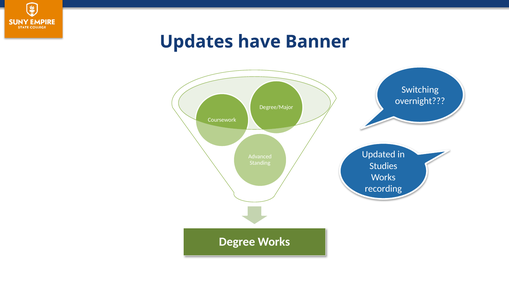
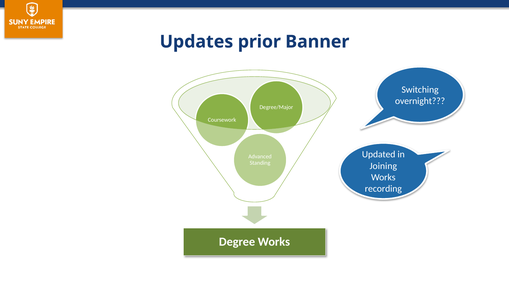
have: have -> prior (259, 42)
Studies: Studies -> Joining (383, 166)
